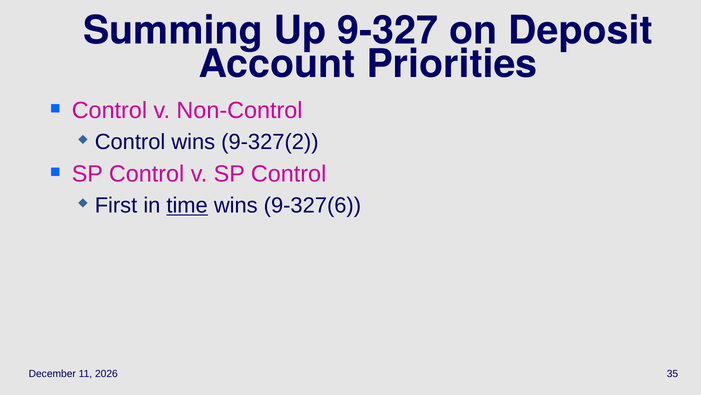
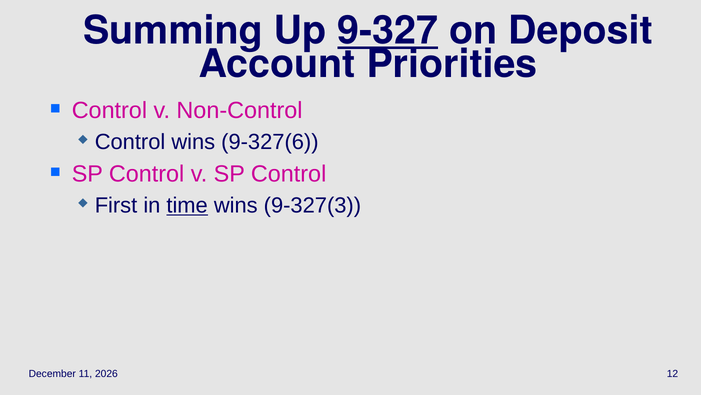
9-327 underline: none -> present (388, 31)
9-327(2: 9-327(2 -> 9-327(6 (270, 142)
9-327(6: 9-327(6 -> 9-327(3 (312, 205)
35: 35 -> 12 (672, 373)
